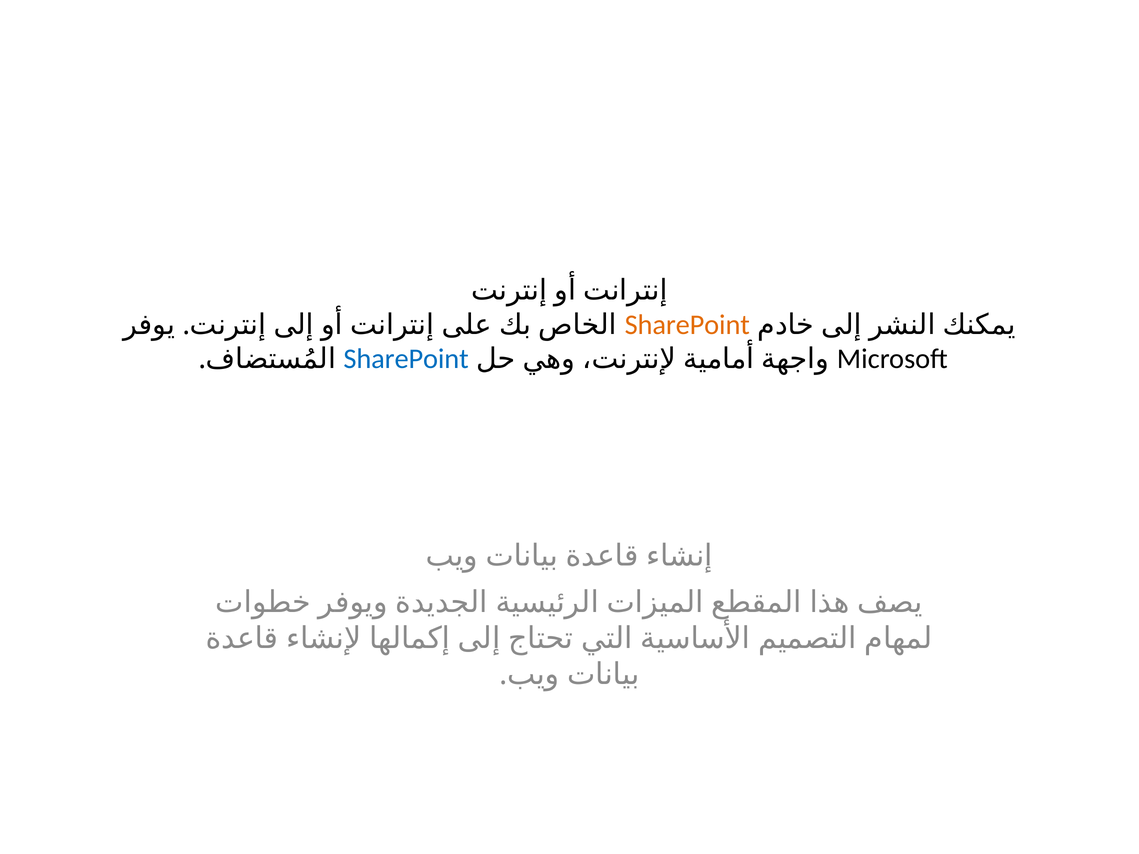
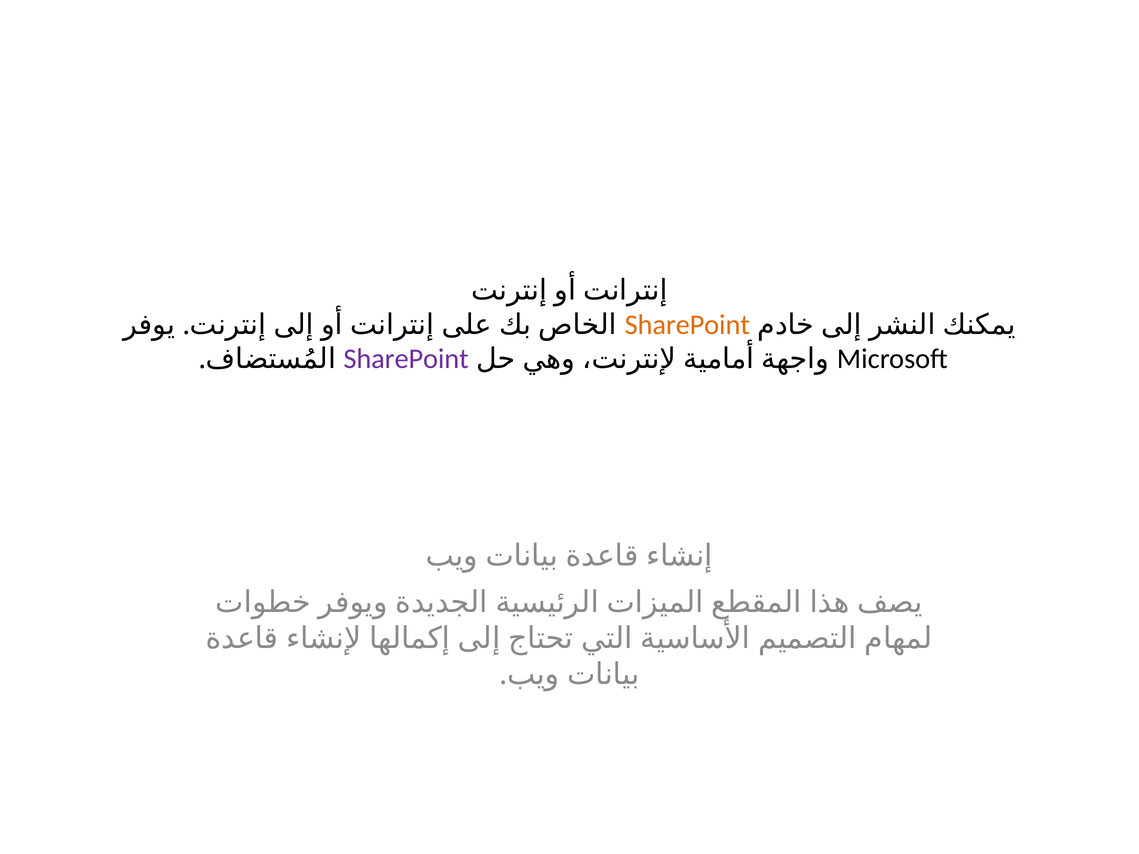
SharePoint colour: blue -> purple (406, 359)
